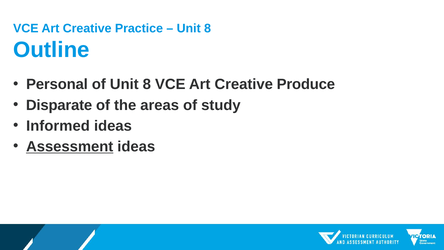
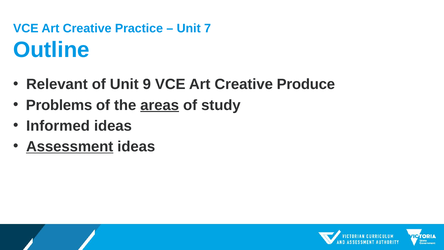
8: 8 -> 7 (208, 28)
Personal: Personal -> Relevant (57, 84)
of Unit 8: 8 -> 9 (147, 84)
Disparate: Disparate -> Problems (59, 105)
areas underline: none -> present (160, 105)
